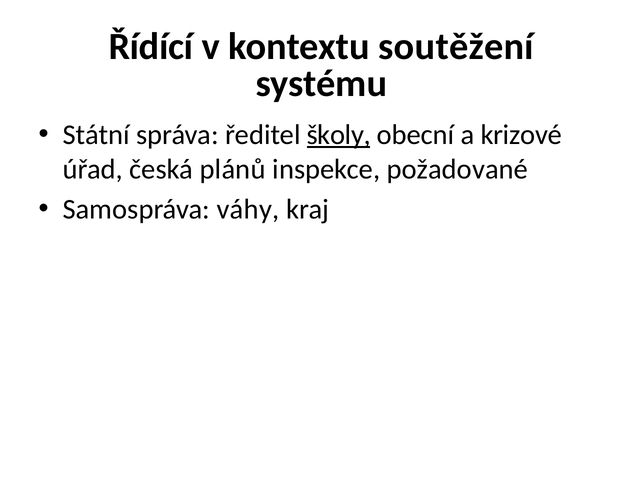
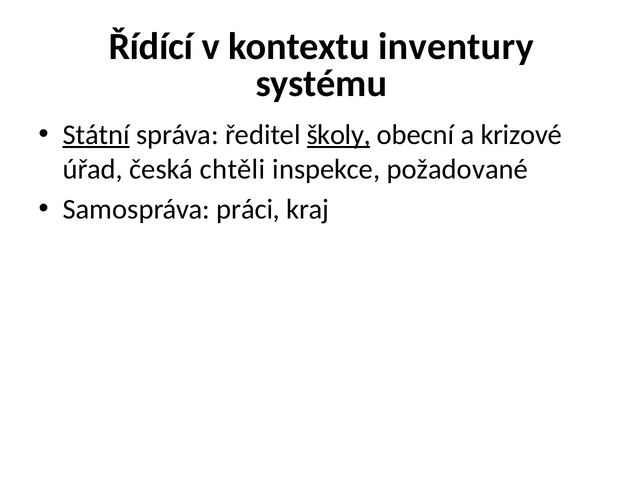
soutěžení: soutěžení -> inventury (456, 47)
Státní underline: none -> present (96, 135)
plánů: plánů -> chtěli (233, 169)
váhy: váhy -> práci (248, 209)
